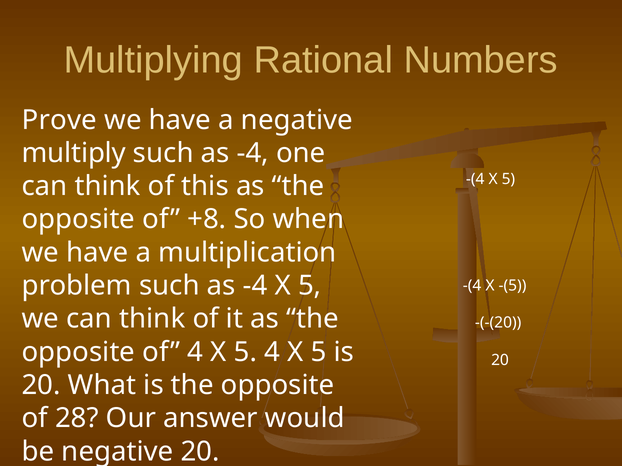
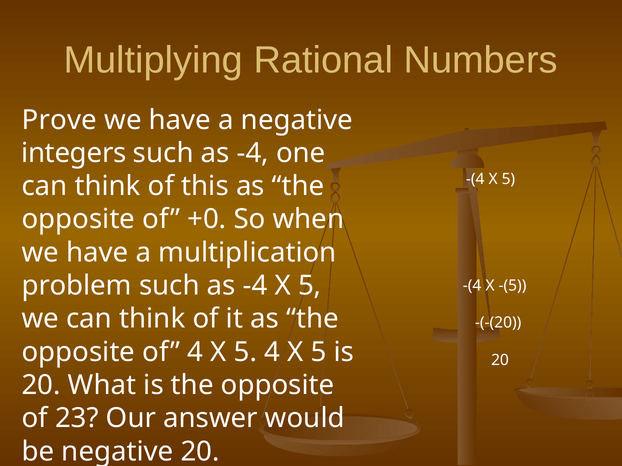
multiply: multiply -> integers (74, 153)
+8: +8 -> +0 (207, 220)
28: 28 -> 23 (77, 419)
